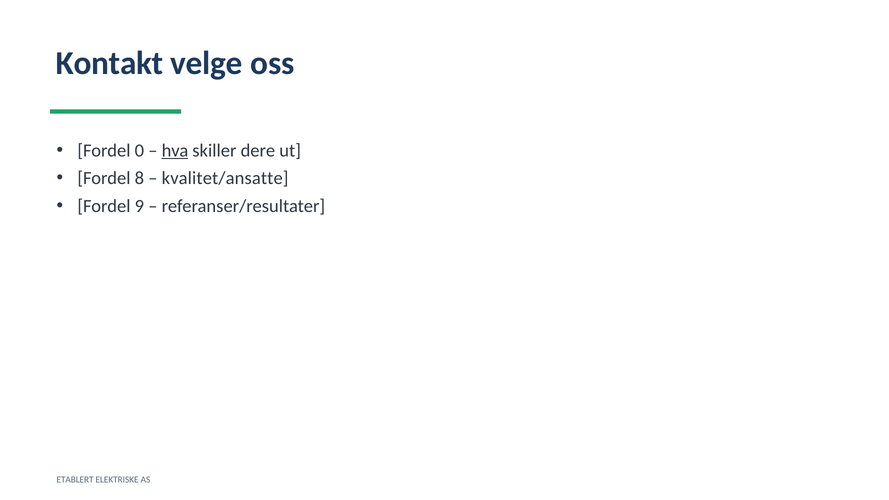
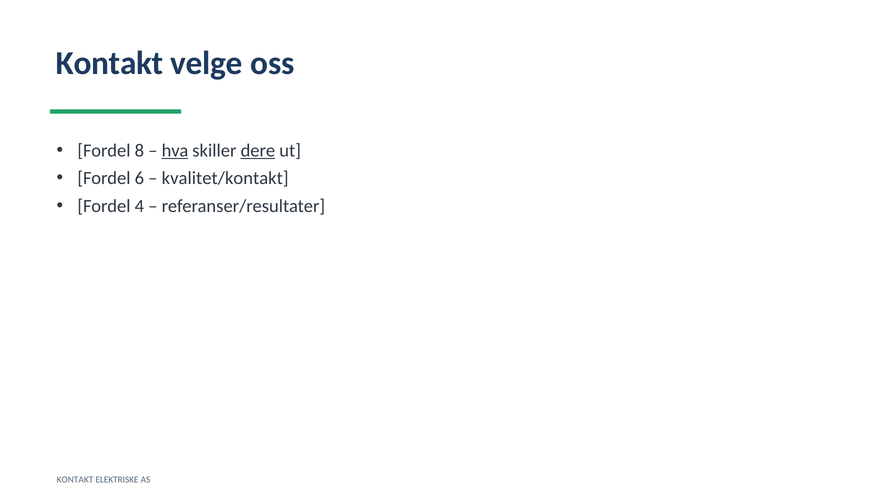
0: 0 -> 8 (139, 151)
dere underline: none -> present (258, 151)
8: 8 -> 6 (139, 178)
kvalitet/ansatte: kvalitet/ansatte -> kvalitet/kontakt (225, 178)
9: 9 -> 4 (139, 206)
ETABLERT: ETABLERT -> KONTAKT (75, 480)
